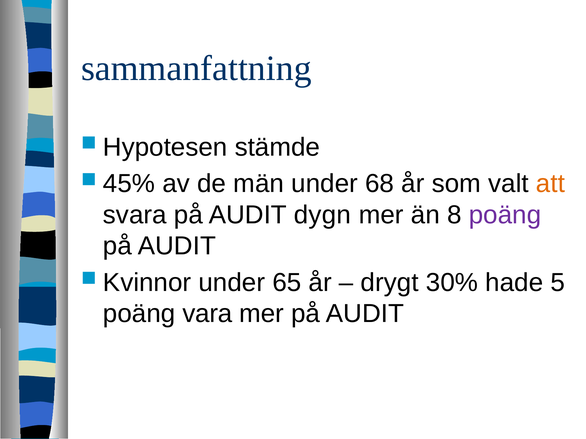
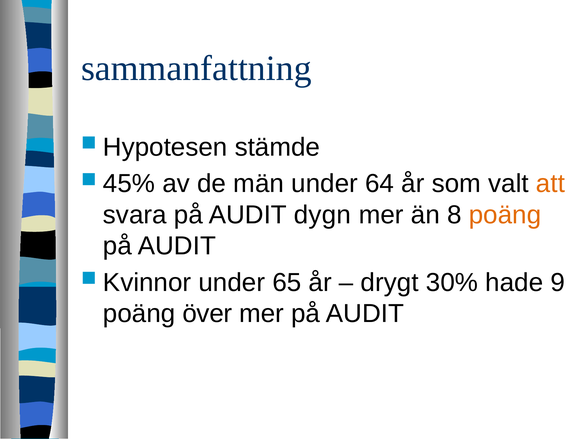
68: 68 -> 64 (380, 184)
poäng colour: purple -> orange (505, 215)
5: 5 -> 9 (558, 283)
vara: vara -> över (207, 314)
